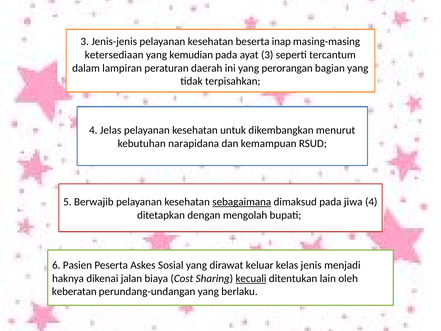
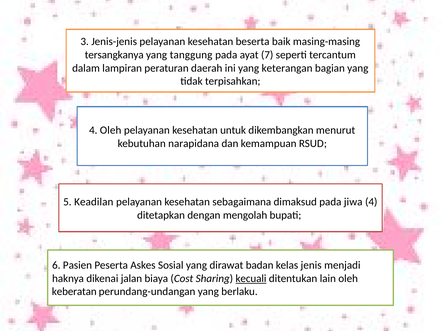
inap: inap -> baik (281, 42)
ketersediaan: ketersediaan -> tersangkanya (114, 55)
kemudian: kemudian -> tanggung (191, 55)
ayat 3: 3 -> 7 (267, 55)
perorangan: perorangan -> keterangan (287, 68)
4 Jelas: Jelas -> Oleh (111, 130)
Berwajib: Berwajib -> Keadilan (94, 202)
sebagaimana underline: present -> none (242, 202)
keluar: keluar -> badan (260, 265)
